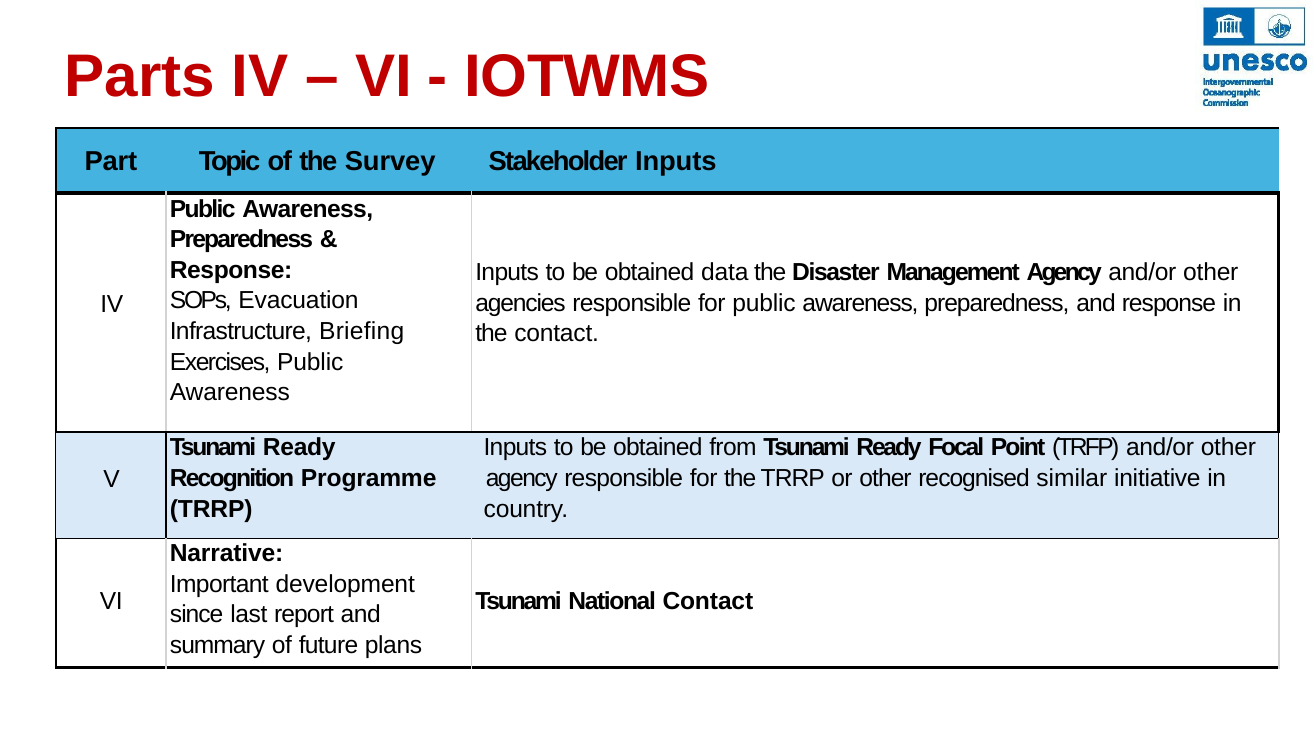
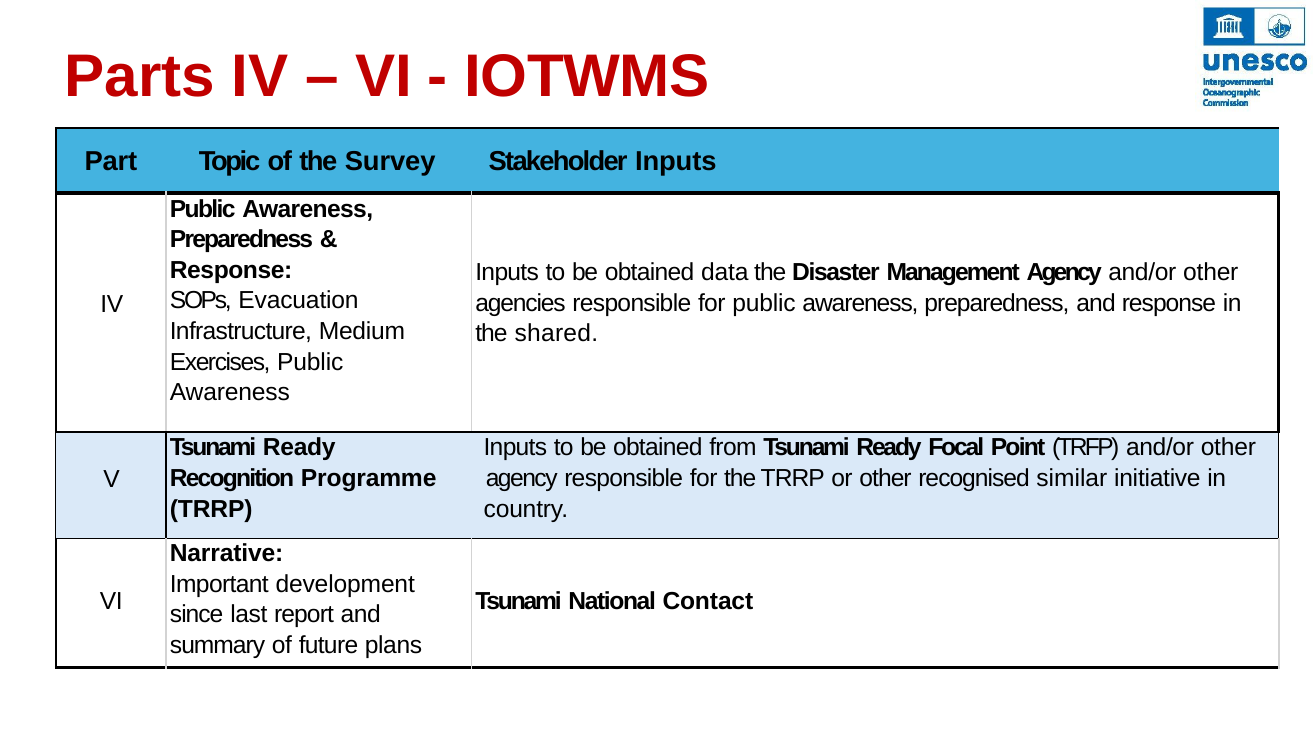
Infrastructure Briefing: Briefing -> Medium (362, 332)
the contact: contact -> shared (556, 334)
